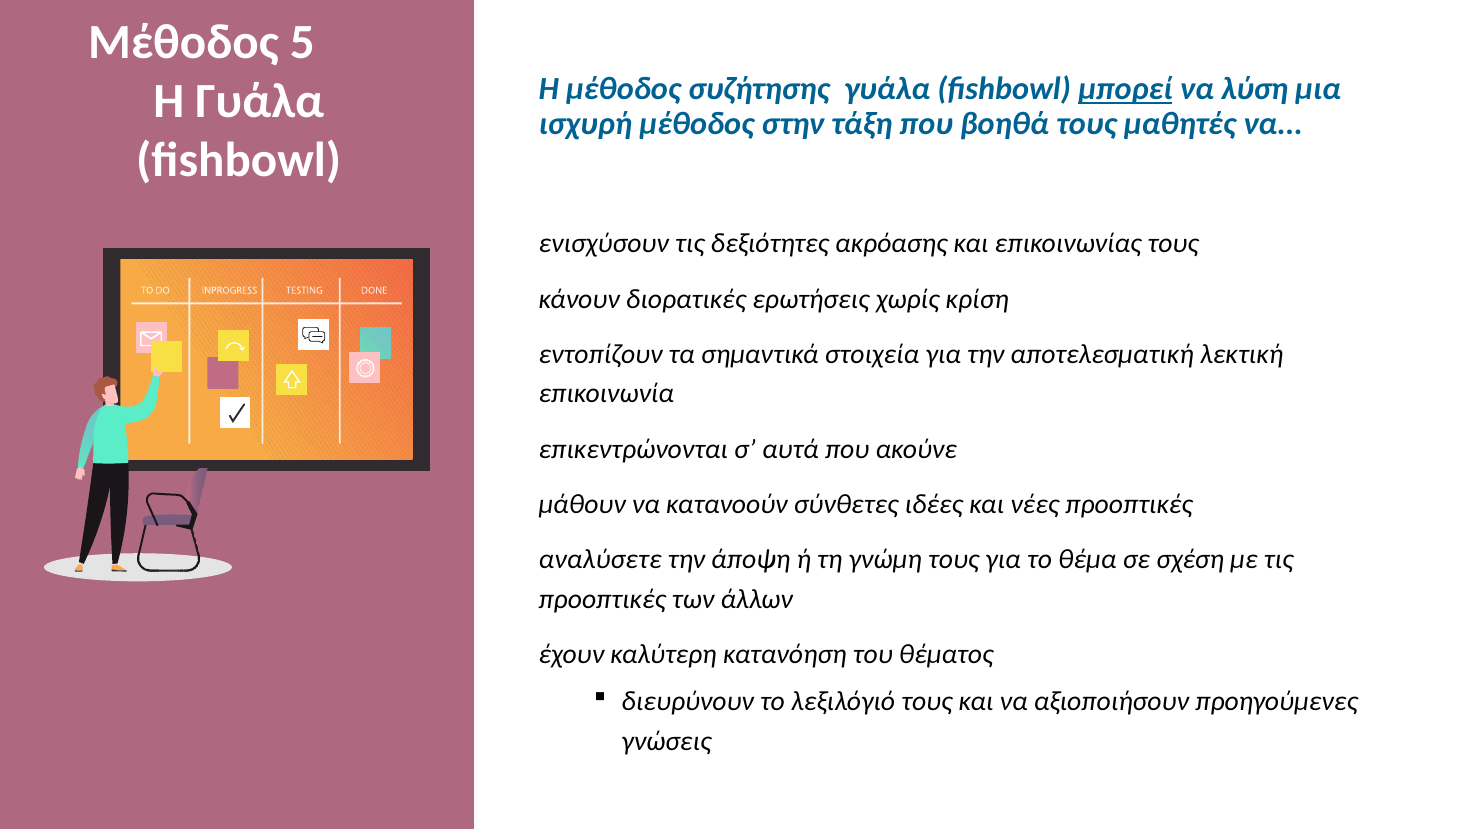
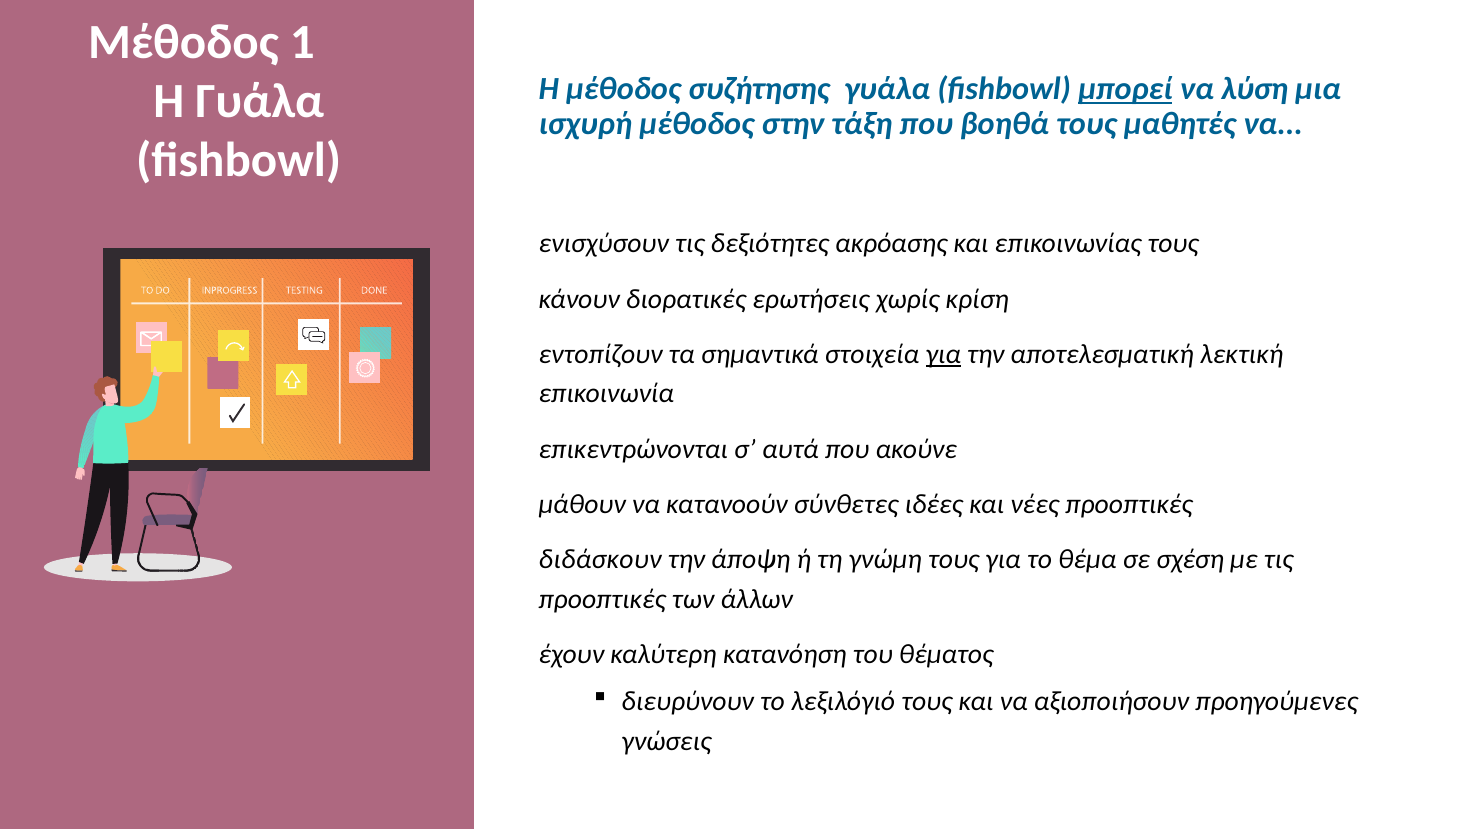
5: 5 -> 1 (302, 42)
για underline: none -> present (943, 354)
αναλύσετε: αναλύσετε -> διδάσκουν (600, 559)
